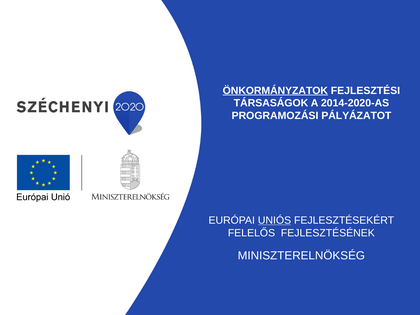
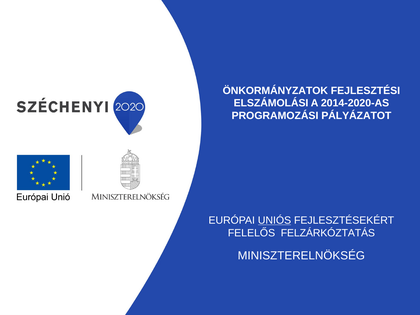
ÖNKORMÁNYZATOK underline: present -> none (275, 91)
TÁRSASÁGOK: TÁRSASÁGOK -> ELSZÁMOLÁSI (271, 103)
FEJLESZTÉSÉNEK: FEJLESZTÉSÉNEK -> FELZÁRKÓZTATÁS (328, 233)
